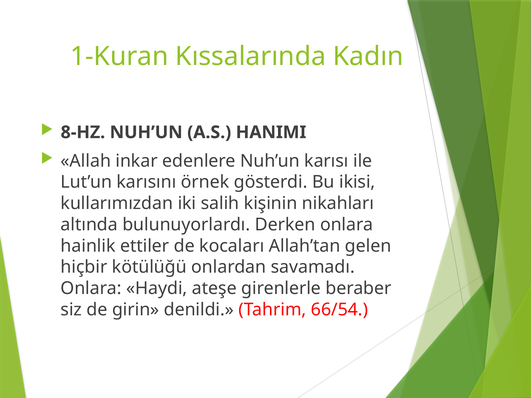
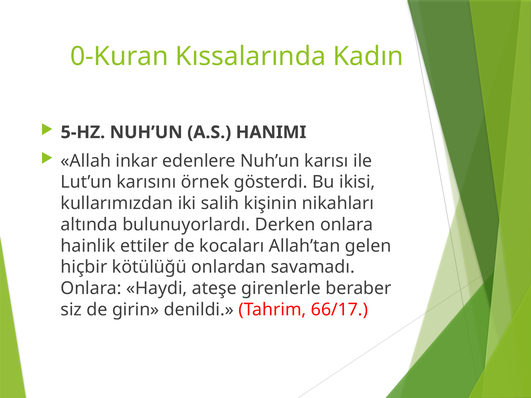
1-Kuran: 1-Kuran -> 0-Kuran (119, 56)
8-HZ: 8-HZ -> 5-HZ (83, 132)
66/54: 66/54 -> 66/17 (339, 310)
